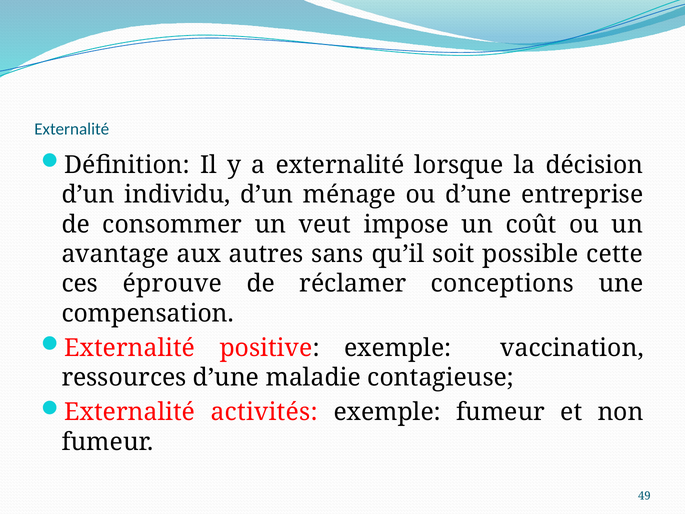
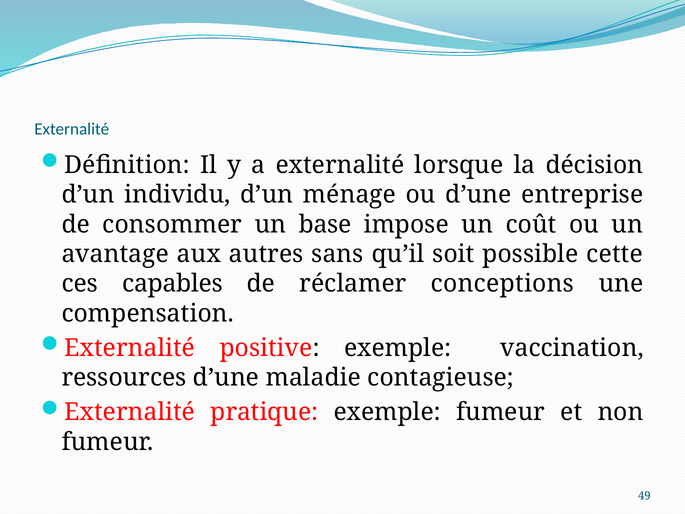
veut: veut -> base (325, 224)
éprouve: éprouve -> capables (173, 284)
activités: activités -> pratique (264, 412)
